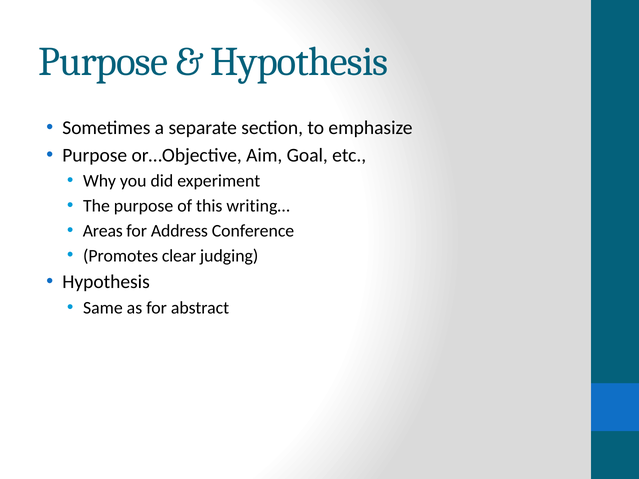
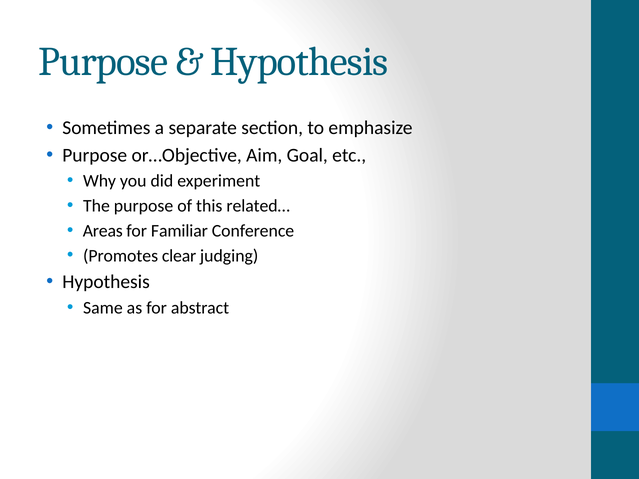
writing…: writing… -> related… (258, 206)
Address: Address -> Familiar (179, 231)
